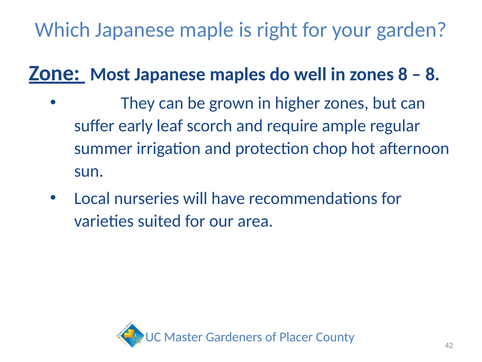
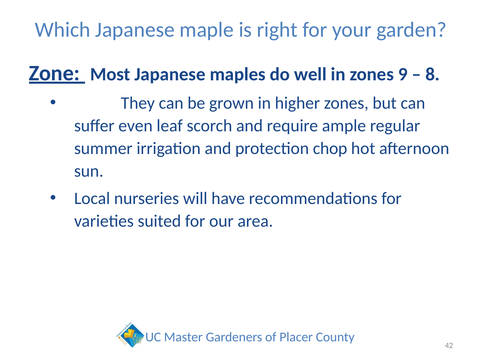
zones 8: 8 -> 9 (403, 74)
early: early -> even (136, 126)
